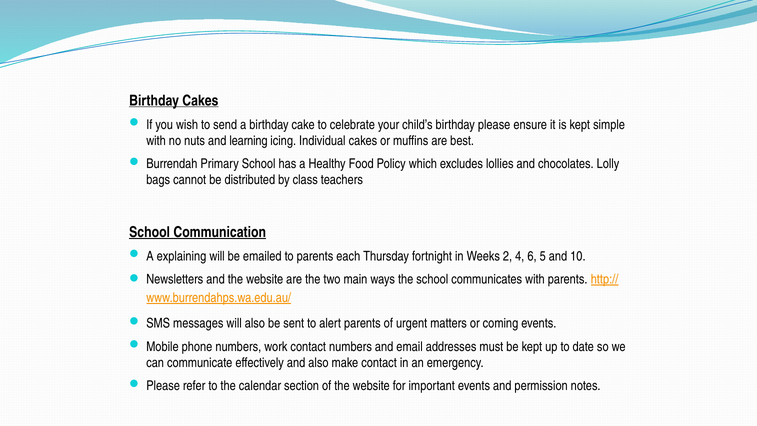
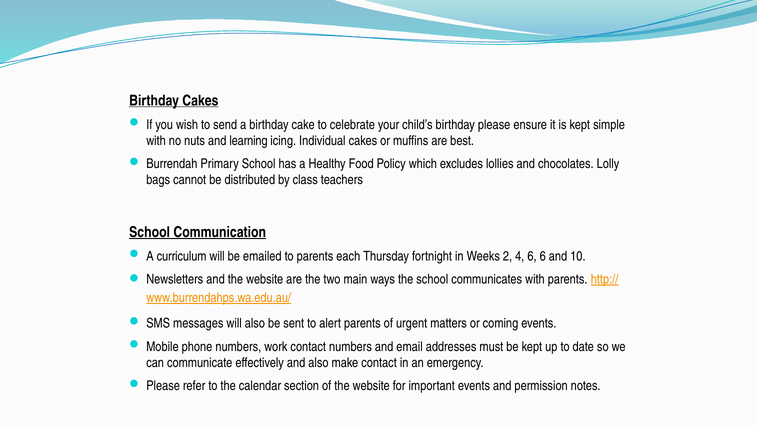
explaining: explaining -> curriculum (182, 256)
6 5: 5 -> 6 (543, 256)
